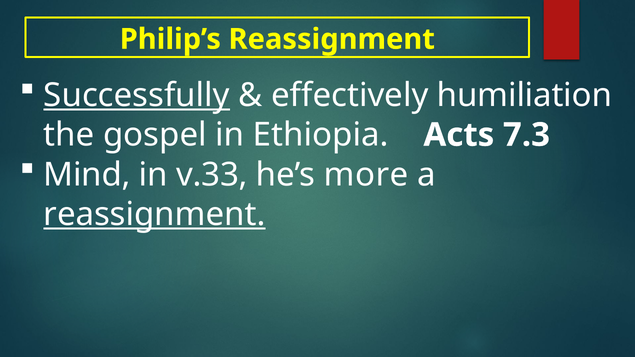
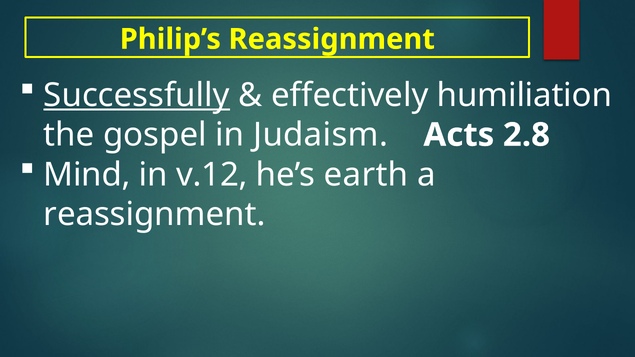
Ethiopia: Ethiopia -> Judaism (321, 135)
7.3: 7.3 -> 2.8 (526, 135)
v.33: v.33 -> v.12 (212, 175)
more: more -> earth (366, 175)
reassignment underline: present -> none (154, 214)
